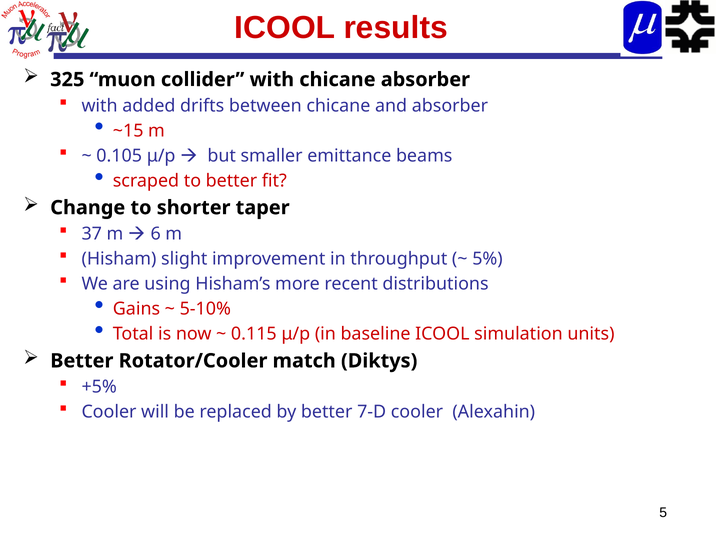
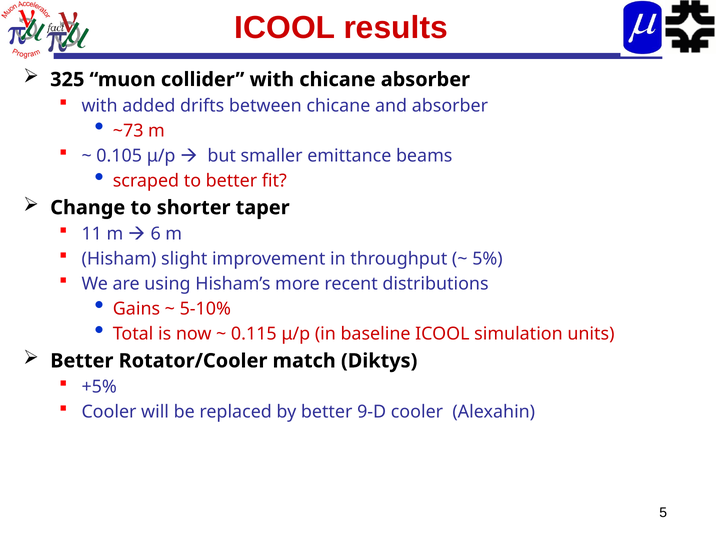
~15: ~15 -> ~73 (128, 131)
37: 37 -> 11 (92, 234)
7-D: 7-D -> 9-D (372, 412)
